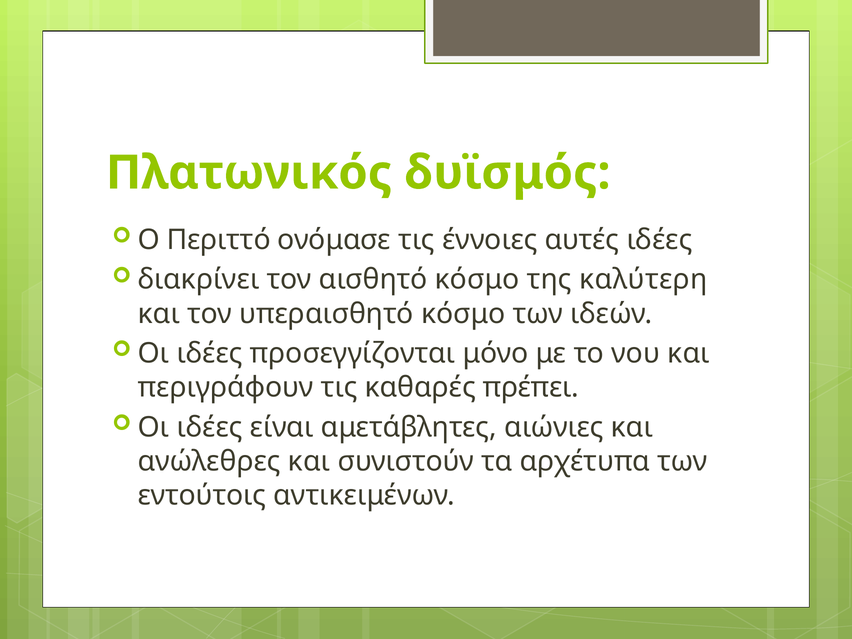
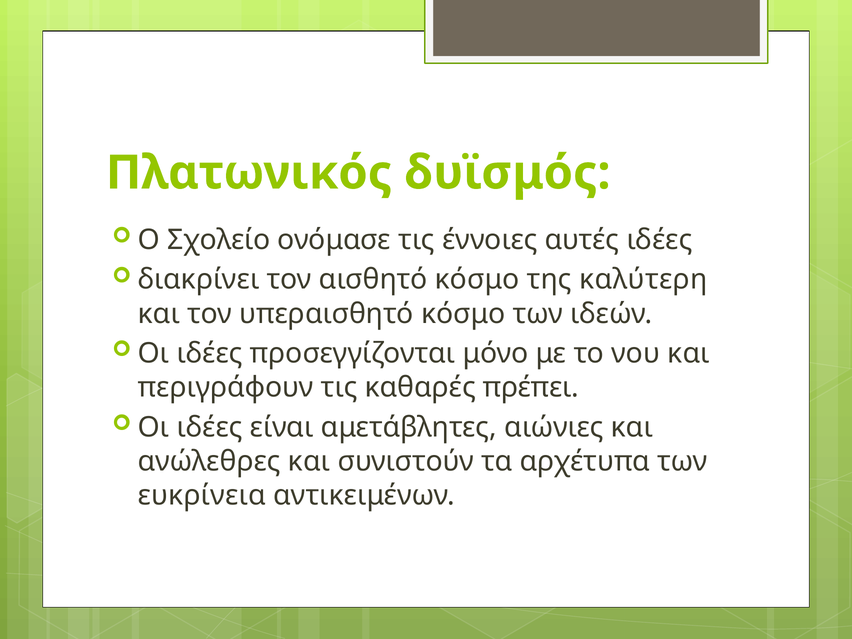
Περιττό: Περιττό -> Σχολείο (219, 240)
εντούτοις: εντούτοις -> ευκρίνεια (202, 495)
